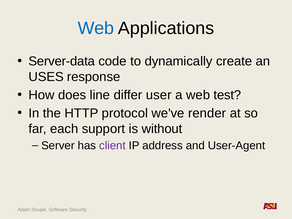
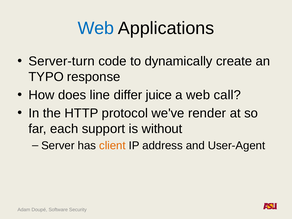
Server-data: Server-data -> Server-turn (62, 61)
USES: USES -> TYPO (46, 77)
user: user -> juice (159, 95)
test: test -> call (227, 95)
client colour: purple -> orange (112, 146)
